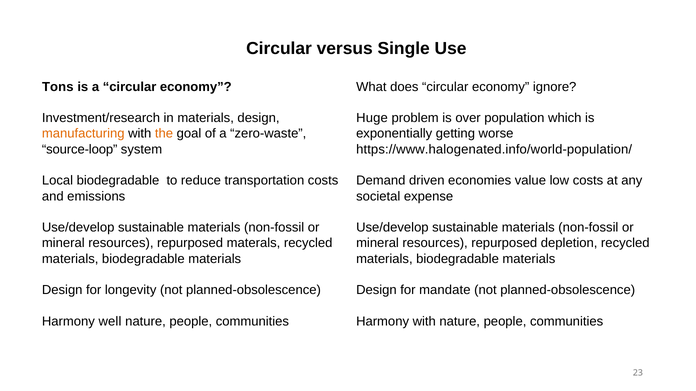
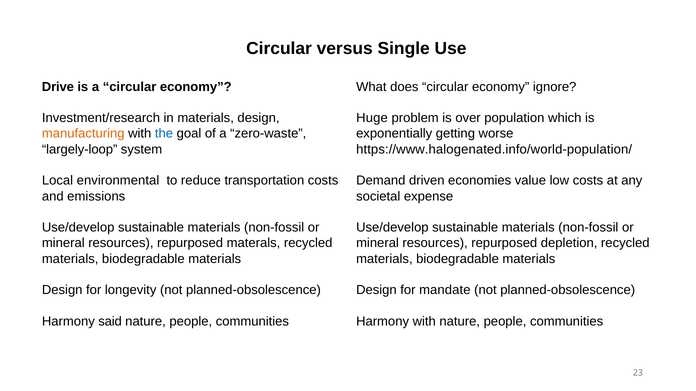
Tons: Tons -> Drive (58, 87)
the colour: orange -> blue (164, 134)
source-loop: source-loop -> largely-loop (80, 149)
Local biodegradable: biodegradable -> environmental (118, 181)
well: well -> said (110, 322)
